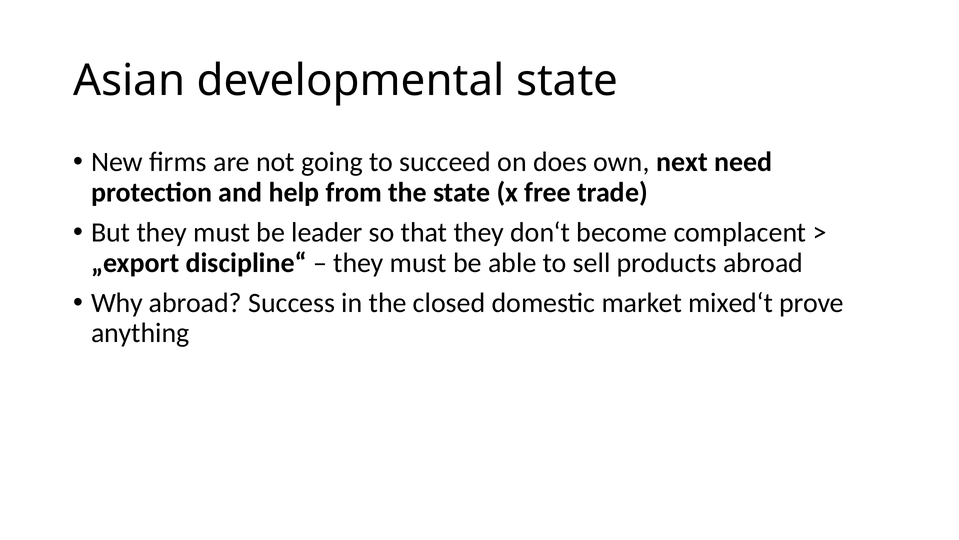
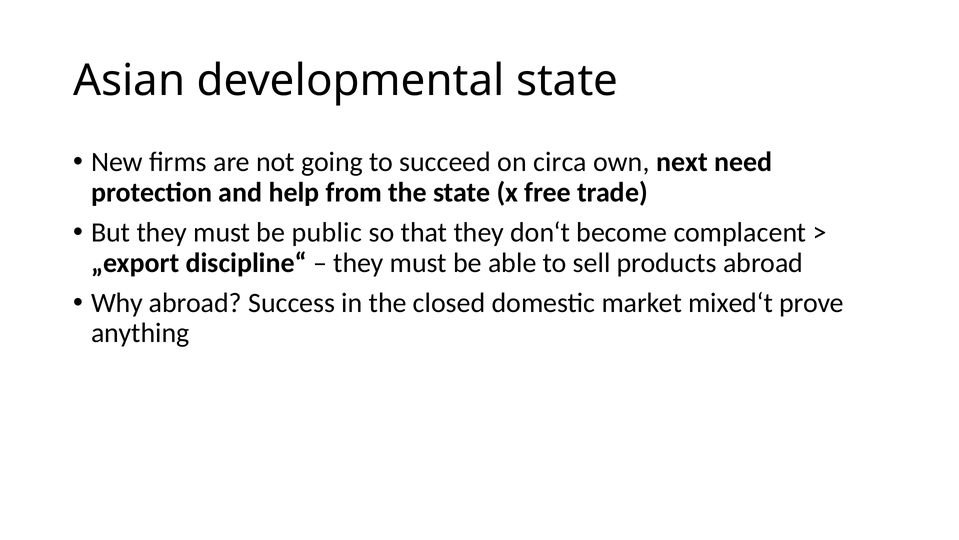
does: does -> circa (560, 162)
leader: leader -> public (327, 232)
